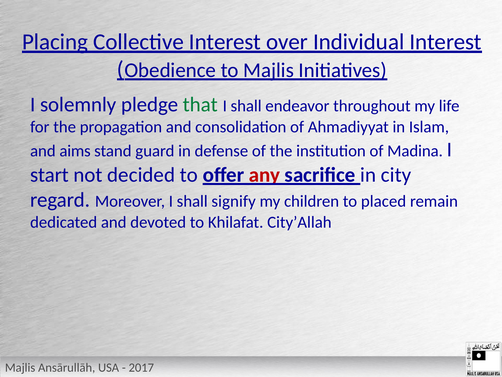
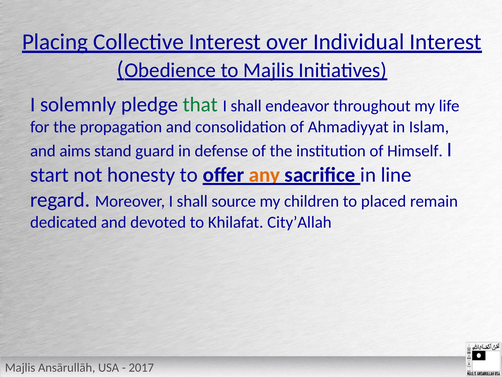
Madina: Madina -> Himself (415, 151)
decided: decided -> honesty (141, 175)
any colour: red -> orange (264, 175)
city: city -> line (396, 175)
signify: signify -> source (234, 201)
